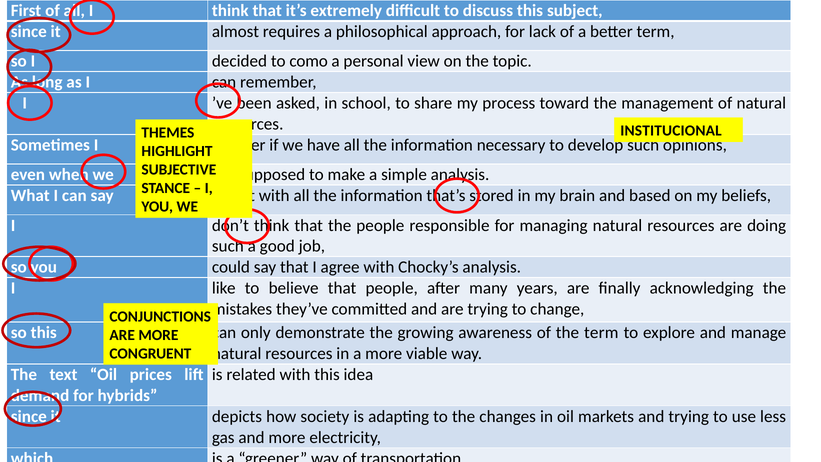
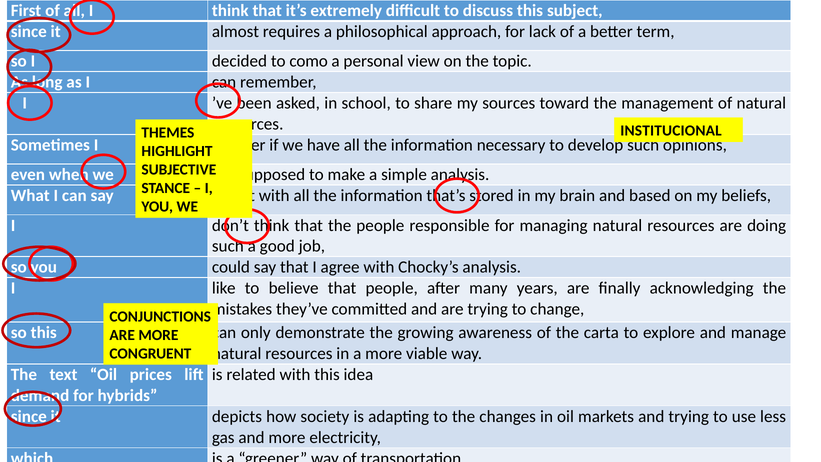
process: process -> sources (509, 103)
the term: term -> carta (601, 333)
